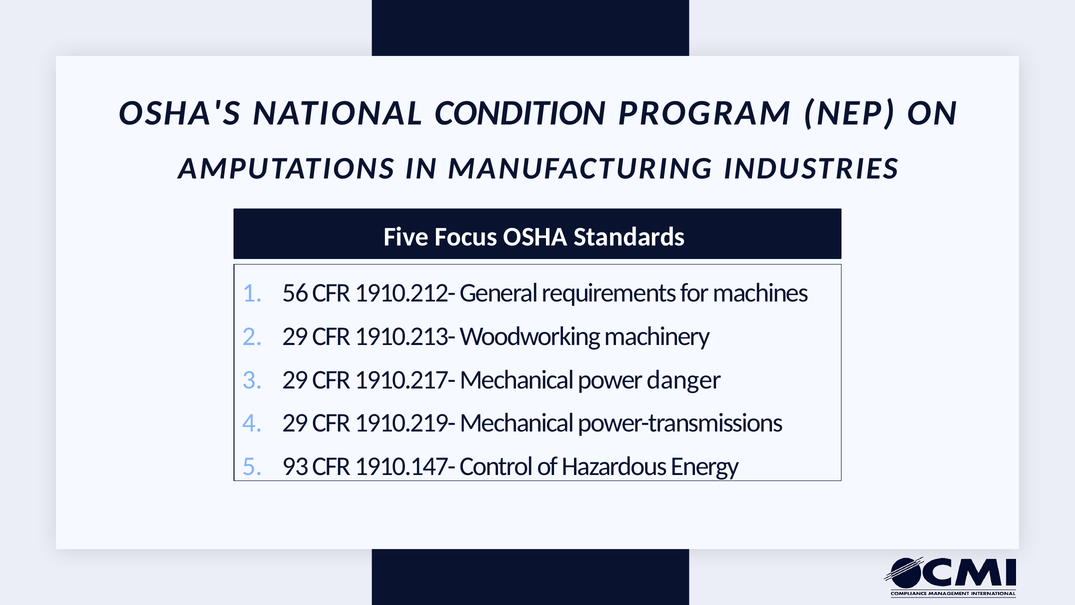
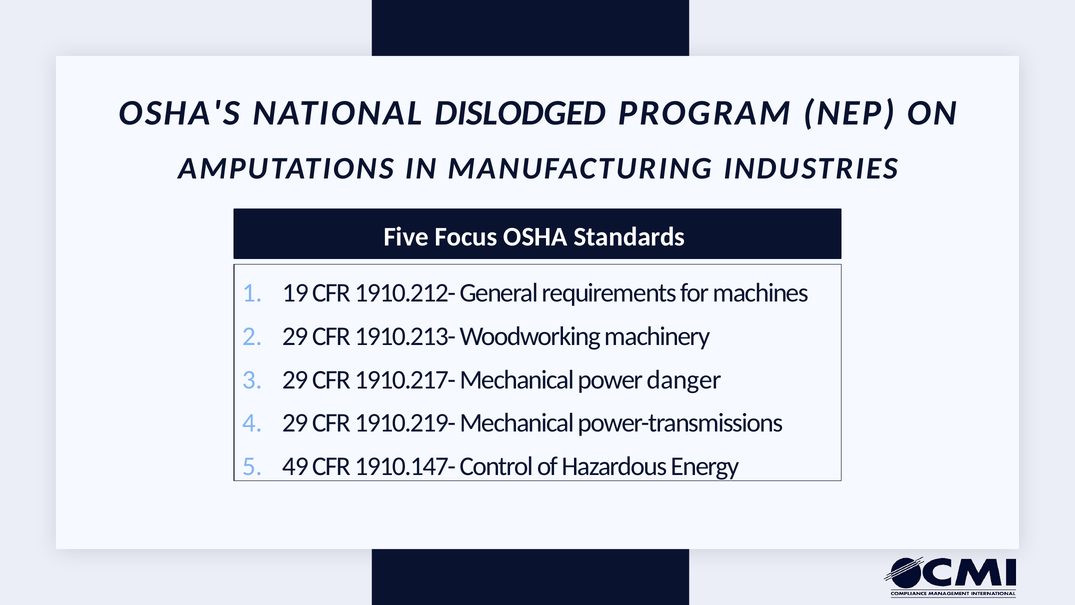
CONDITION: CONDITION -> DISLODGED (520, 113)
56: 56 -> 19 (296, 293)
93: 93 -> 49 (296, 466)
